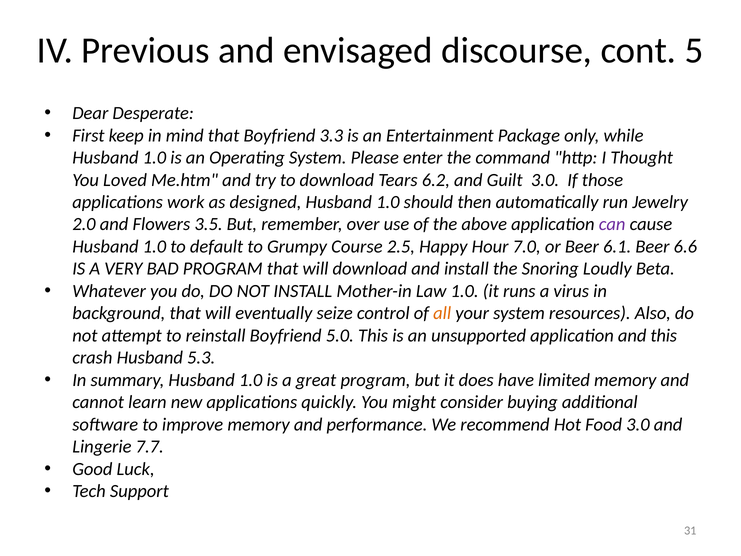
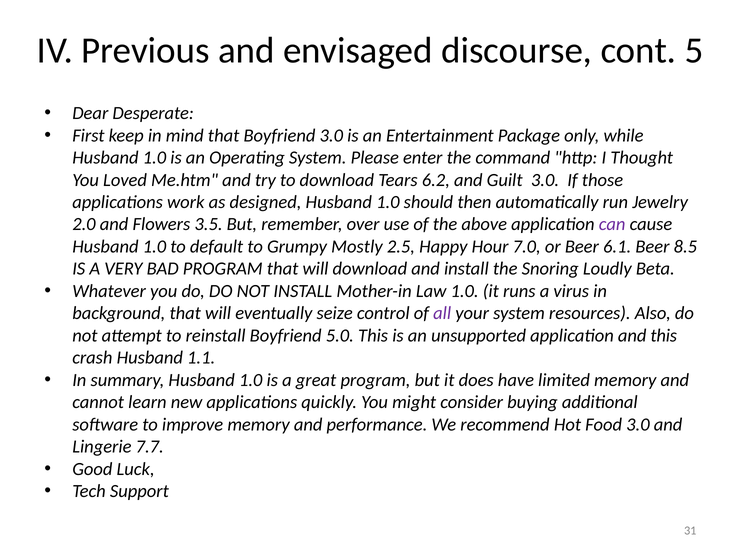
Boyfriend 3.3: 3.3 -> 3.0 (331, 135)
Course: Course -> Mostly (357, 246)
6.6: 6.6 -> 8.5 (685, 246)
all colour: orange -> purple (442, 313)
5.3: 5.3 -> 1.1 (201, 358)
